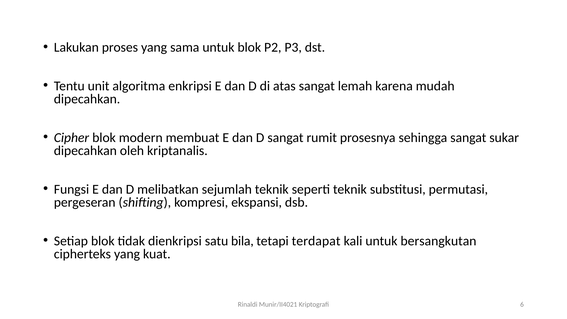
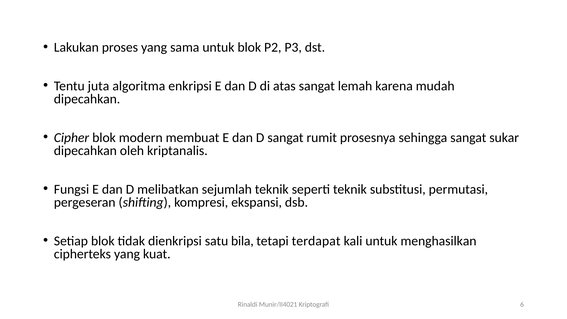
unit: unit -> juta (99, 86)
bersangkutan: bersangkutan -> menghasilkan (439, 241)
